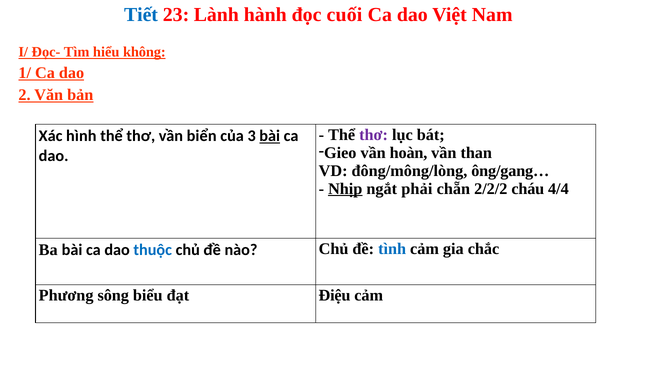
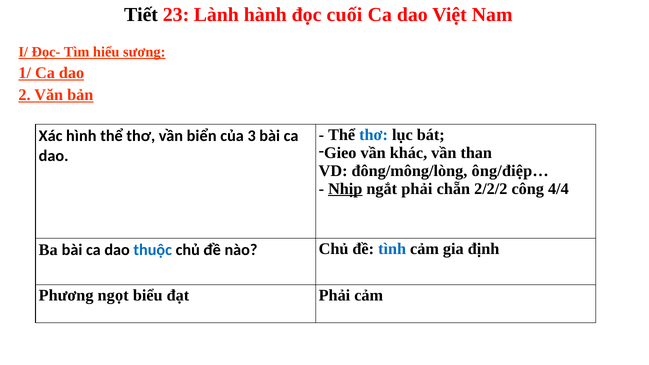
Tiết colour: blue -> black (141, 15)
không: không -> sương (144, 52)
thơ colour: purple -> blue (374, 135)
bài underline: present -> none (270, 136)
hoàn: hoàn -> khác (408, 153)
ông/gang…: ông/gang… -> ông/điệp… (510, 171)
cháu: cháu -> công (528, 189)
chắc: chắc -> định (484, 249)
sông: sông -> ngọt (113, 295)
đạt Điệu: Điệu -> Phải (334, 295)
